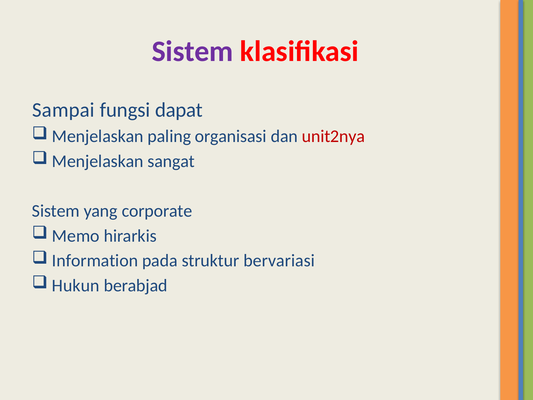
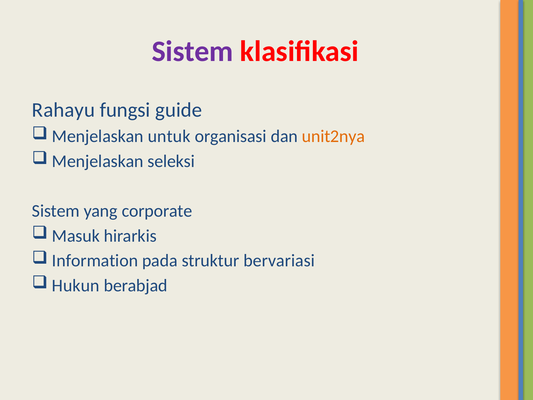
Sampai: Sampai -> Rahayu (63, 110)
dapat: dapat -> guide (179, 110)
paling: paling -> untuk (169, 136)
unit2nya colour: red -> orange (333, 136)
sangat: sangat -> seleksi (171, 161)
Memo: Memo -> Masuk (76, 236)
